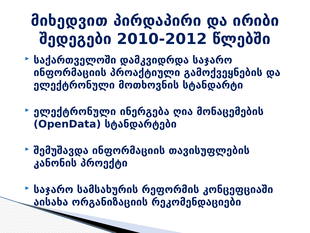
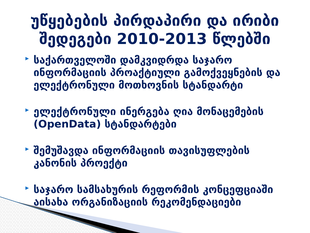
მიხედვით: მიხედვით -> უწყებების (69, 21)
2010-2012: 2010-2012 -> 2010-2013 (162, 39)
